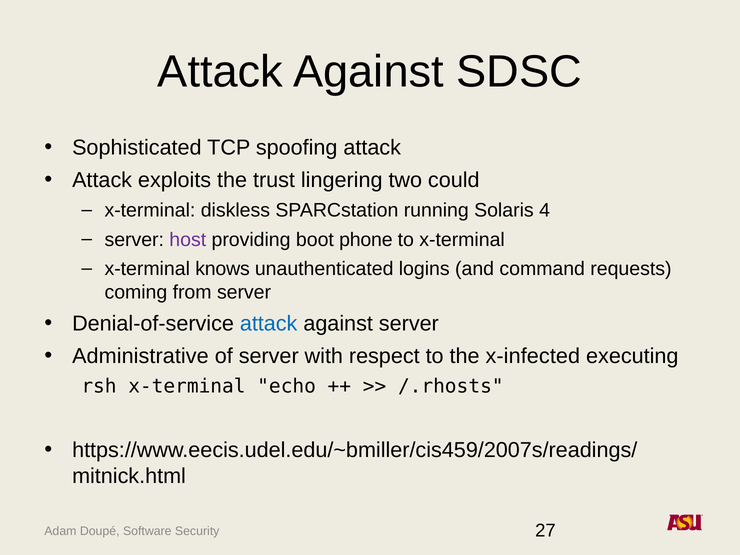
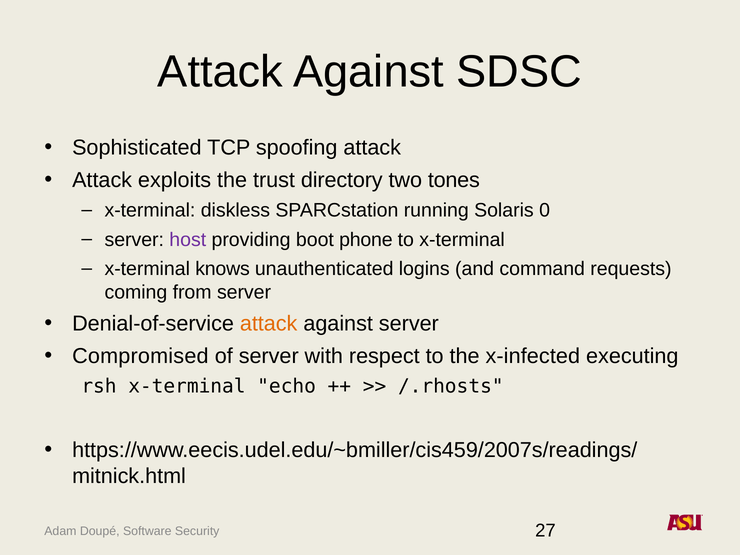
lingering: lingering -> directory (342, 180)
could: could -> tones (454, 180)
4: 4 -> 0 (545, 210)
attack colour: blue -> orange (269, 324)
Administrative: Administrative -> Compromised (140, 356)
